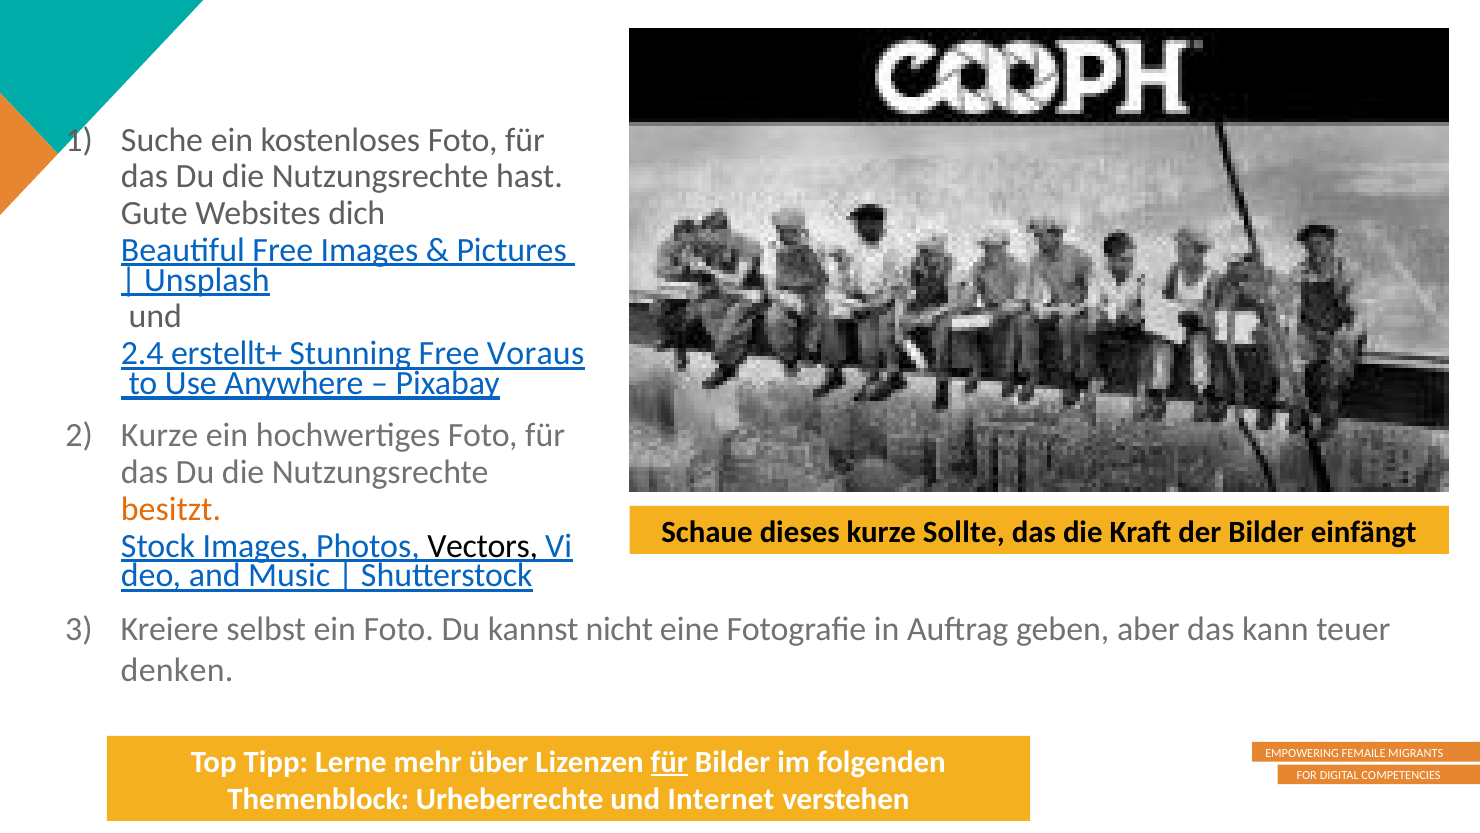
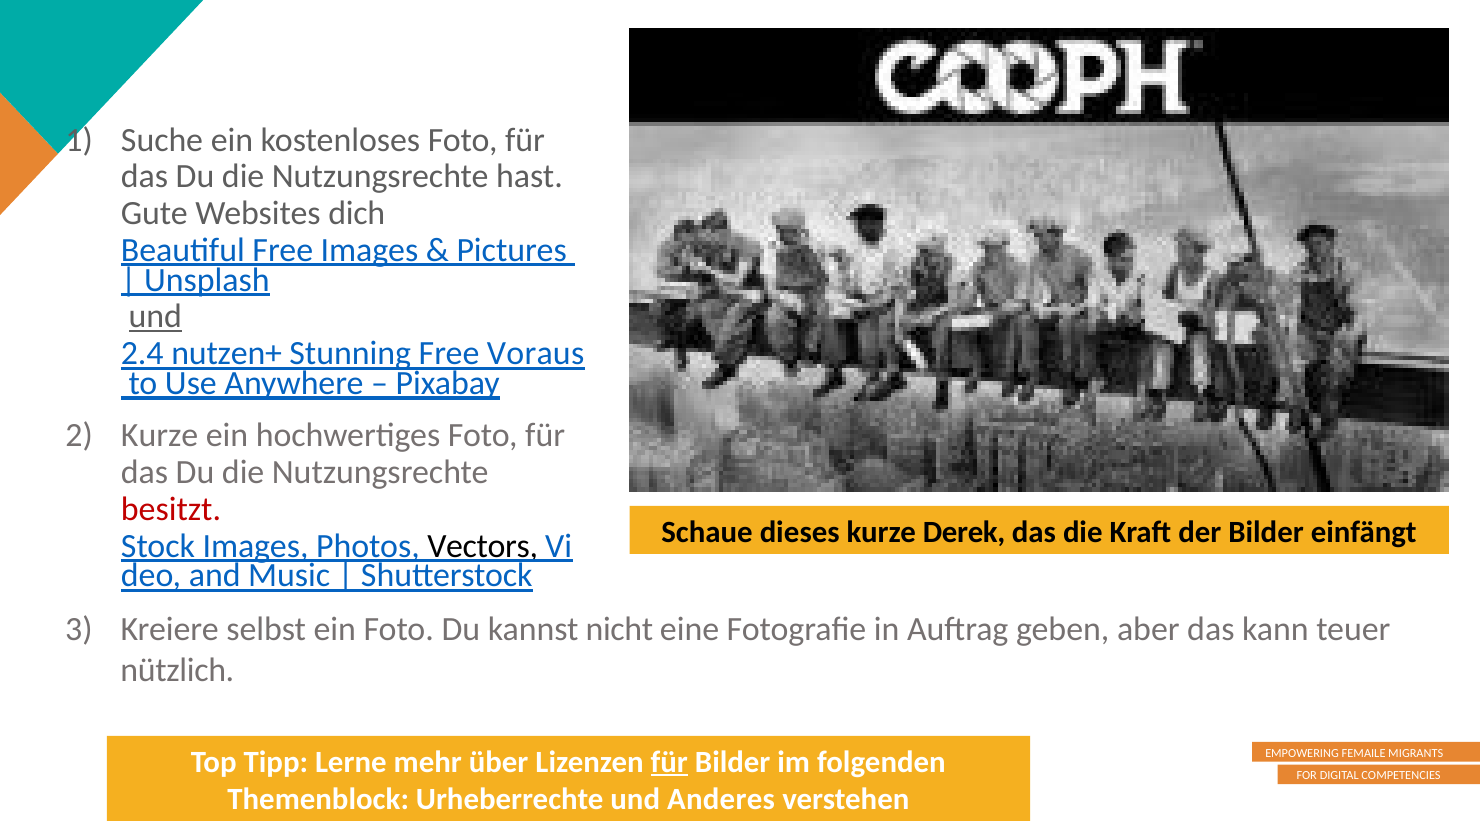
und underline: none -> present (155, 316)
erstellt+: erstellt+ -> nutzen+ (227, 354)
besitzt colour: orange -> red (171, 509)
Sollte: Sollte -> Derek (964, 532)
denken: denken -> nützlich (177, 670)
Internet: Internet -> Anderes (721, 799)
